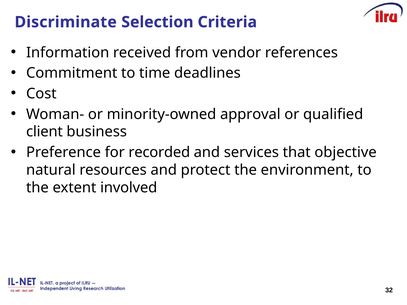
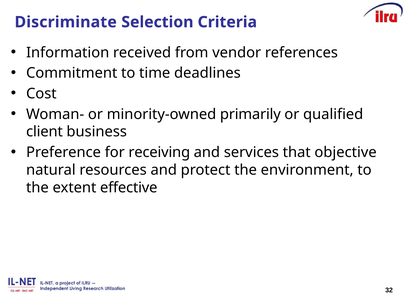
approval: approval -> primarily (250, 114)
recorded: recorded -> receiving (159, 152)
involved: involved -> effective (129, 188)
